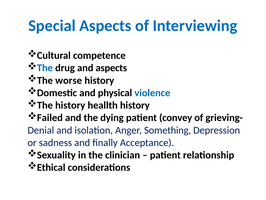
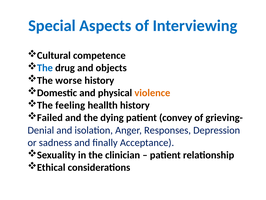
and aspects: aspects -> objects (111, 68)
violence colour: blue -> orange (152, 93)
The history: history -> feeling (70, 105)
Something: Something -> Responses (168, 130)
